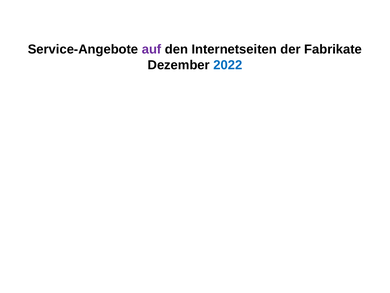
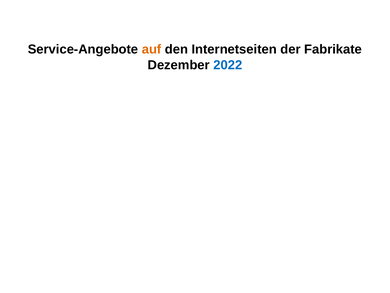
auf colour: purple -> orange (152, 49)
